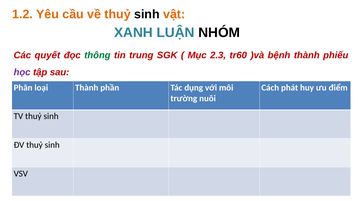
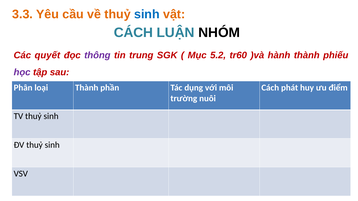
1.2: 1.2 -> 3.3 (23, 14)
sinh colour: black -> blue (147, 14)
XANH: XANH -> CÁCH (134, 33)
thông colour: green -> purple (97, 55)
2.3: 2.3 -> 5.2 (218, 55)
bệnh: bệnh -> hành (279, 55)
